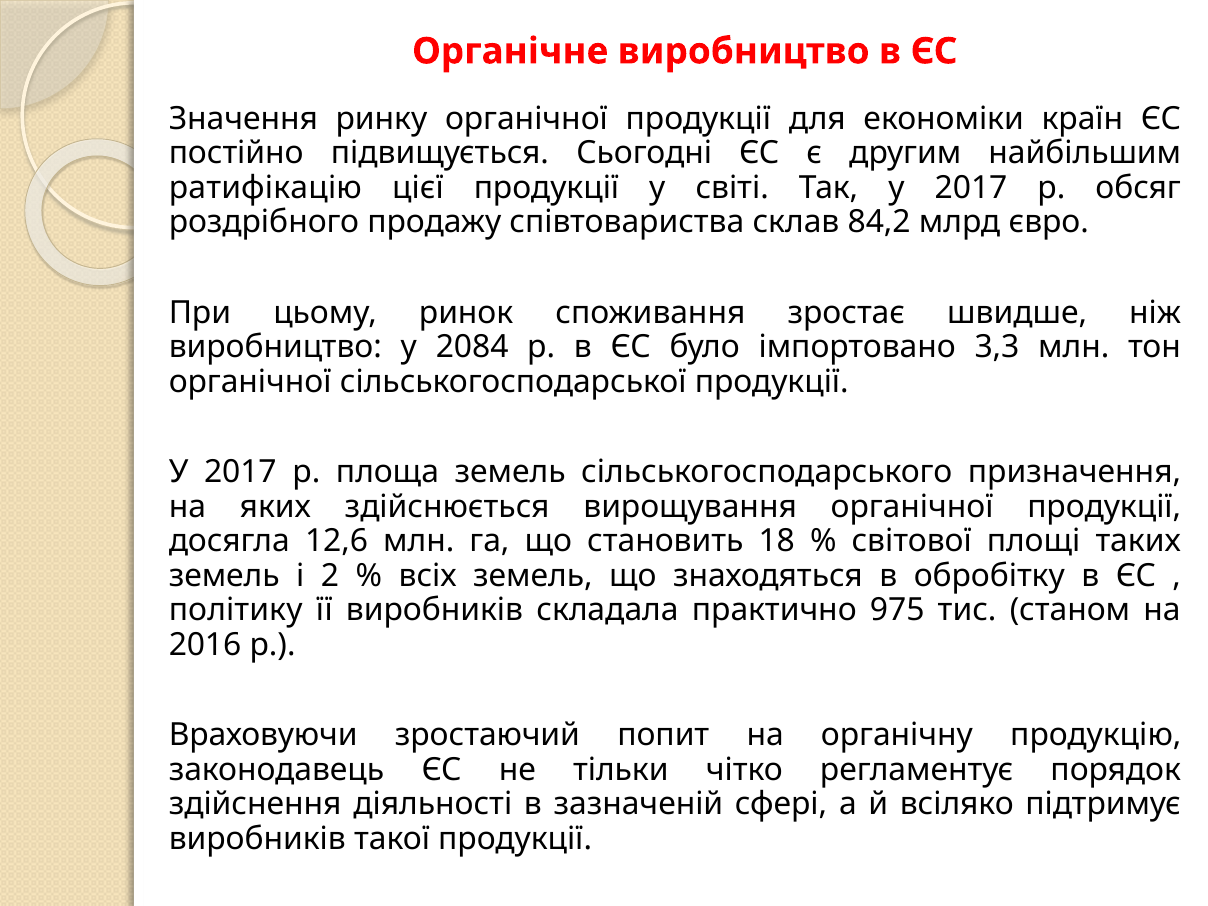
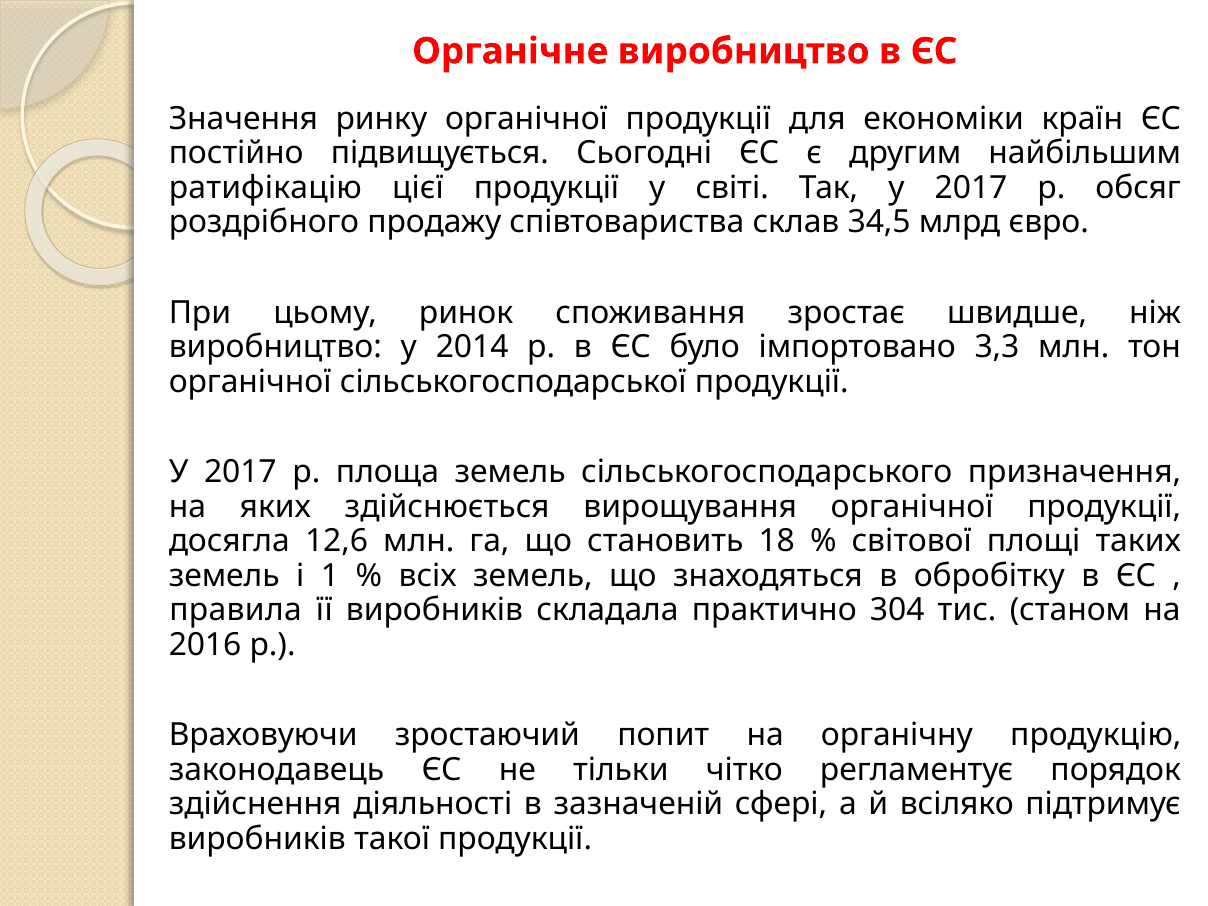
84,2: 84,2 -> 34,5 (879, 222)
2084: 2084 -> 2014 (472, 347)
2: 2 -> 1 (330, 576)
політику: політику -> правила (236, 610)
975: 975 -> 304 (897, 610)
